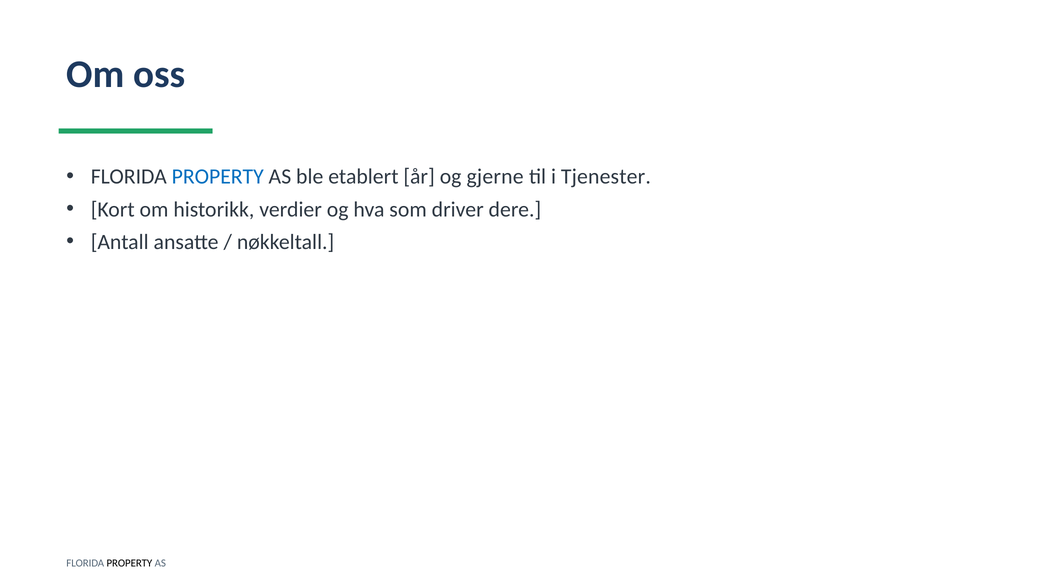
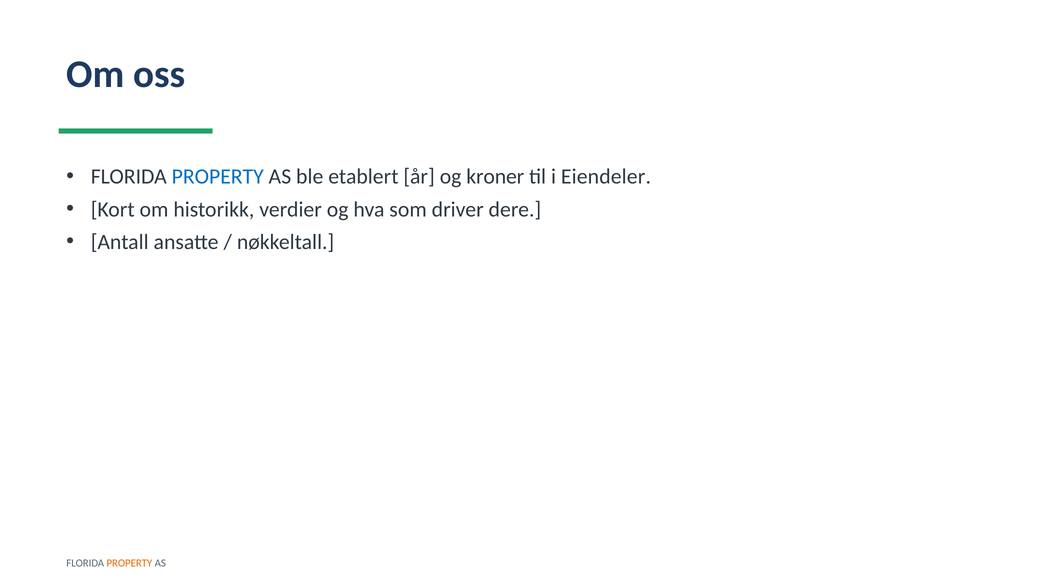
gjerne: gjerne -> kroner (495, 177)
Tjenester: Tjenester -> Eiendeler (606, 177)
PROPERTY colour: black -> orange (129, 563)
